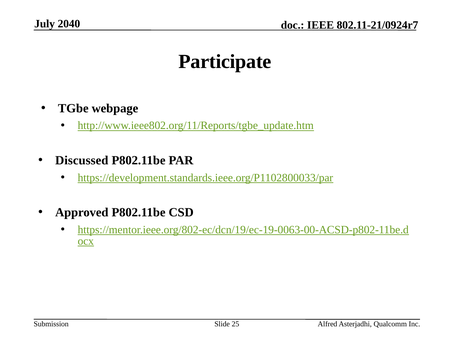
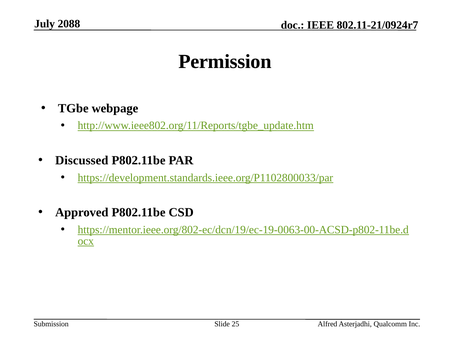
2040: 2040 -> 2088 (69, 24)
Participate: Participate -> Permission (225, 61)
